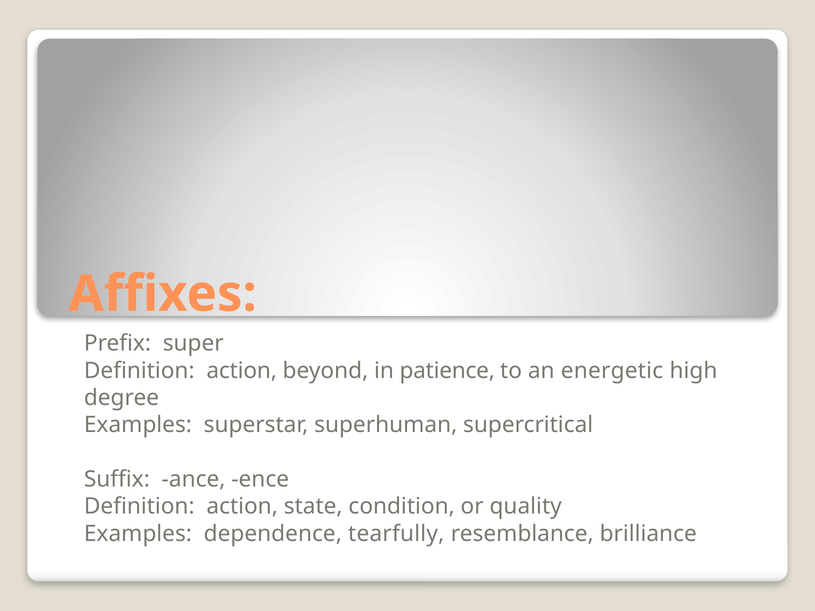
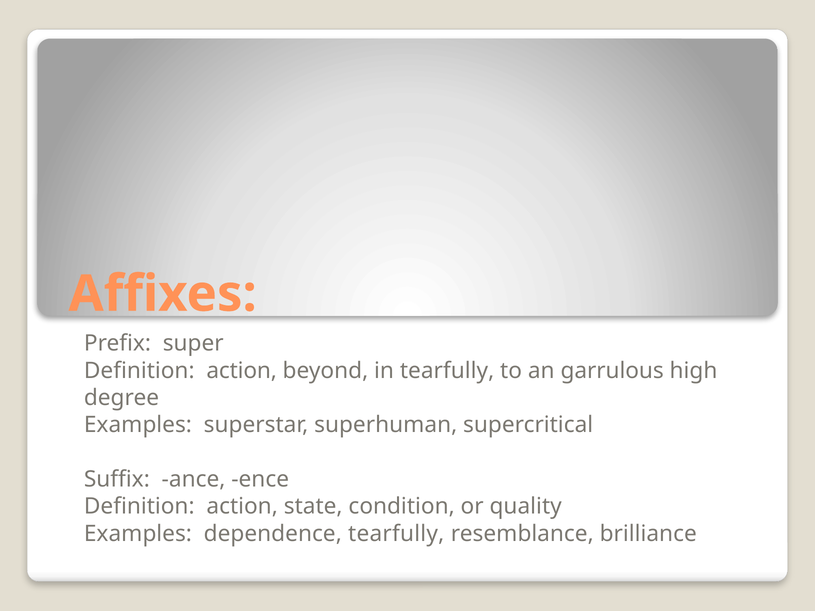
in patience: patience -> tearfully (447, 371)
energetic: energetic -> garrulous (612, 371)
